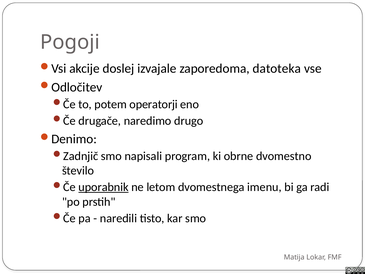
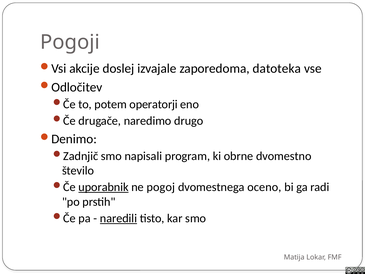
letom: letom -> pogoj (161, 187)
imenu: imenu -> oceno (264, 187)
naredili underline: none -> present (118, 218)
